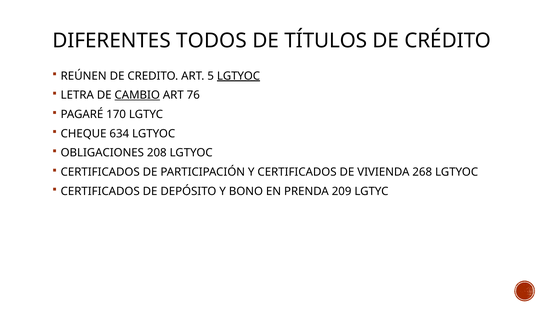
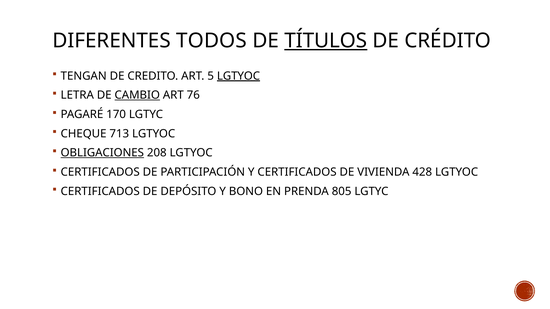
TÍTULOS underline: none -> present (326, 41)
REÚNEN: REÚNEN -> TENGAN (84, 76)
634: 634 -> 713 (119, 134)
OBLIGACIONES underline: none -> present (102, 153)
268: 268 -> 428 (422, 172)
209: 209 -> 805 (342, 191)
